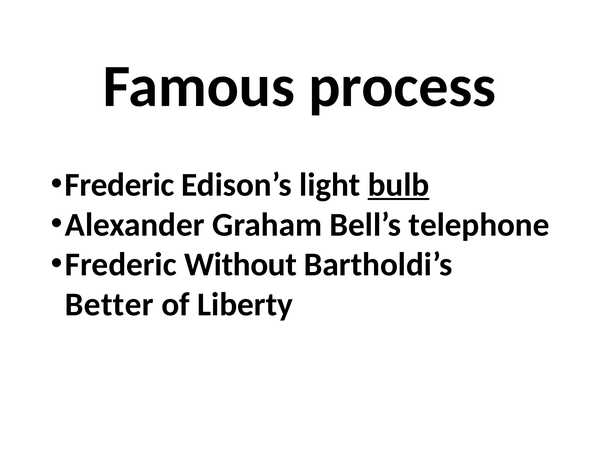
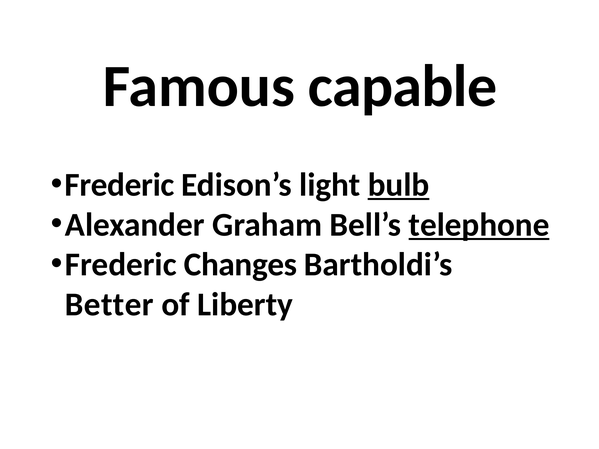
process: process -> capable (402, 87)
telephone underline: none -> present (479, 225)
Without: Without -> Changes (241, 265)
